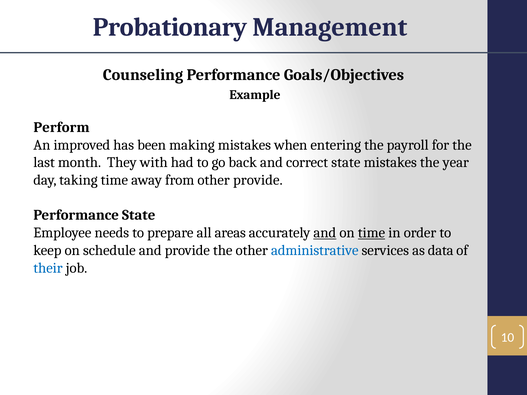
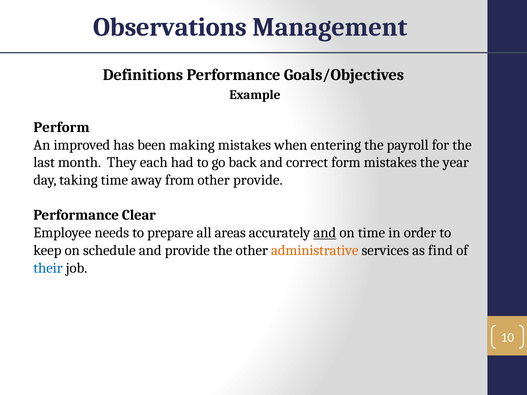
Probationary: Probationary -> Observations (170, 27)
Counseling: Counseling -> Definitions (143, 75)
with: with -> each (154, 163)
correct state: state -> form (346, 163)
Performance State: State -> Clear (139, 215)
time underline: present -> none (371, 233)
administrative colour: blue -> orange (315, 250)
data: data -> find (441, 250)
